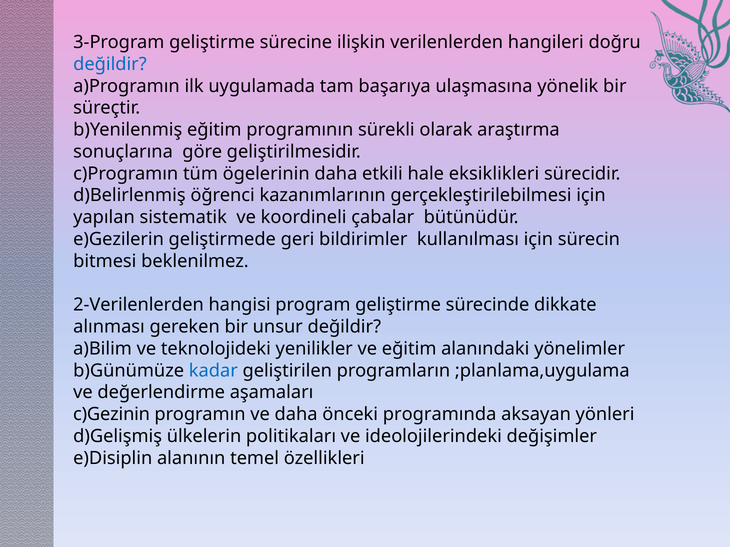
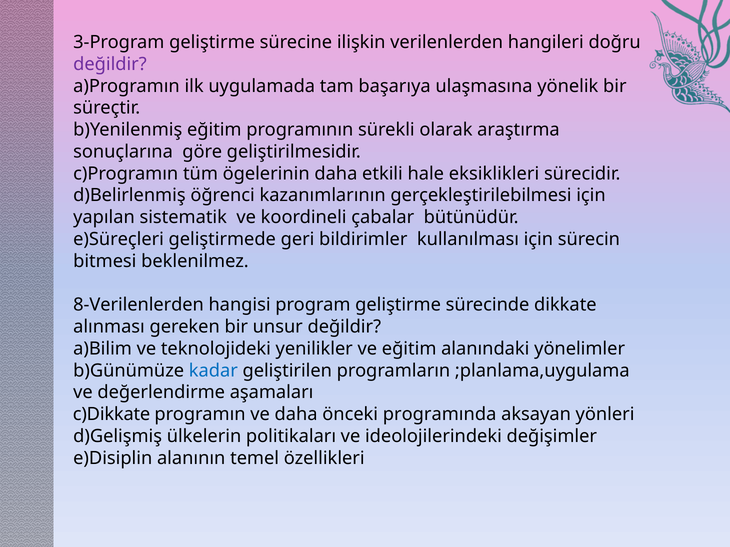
değildir colour: blue -> purple (110, 64)
e)Gezilerin: e)Gezilerin -> e)Süreçleri (119, 239)
2-Verilenlerden: 2-Verilenlerden -> 8-Verilenlerden (139, 305)
c)Gezinin: c)Gezinin -> c)Dikkate (112, 415)
